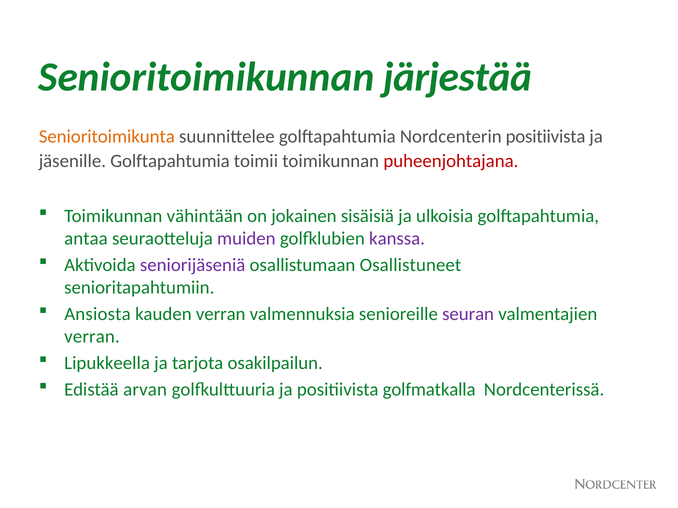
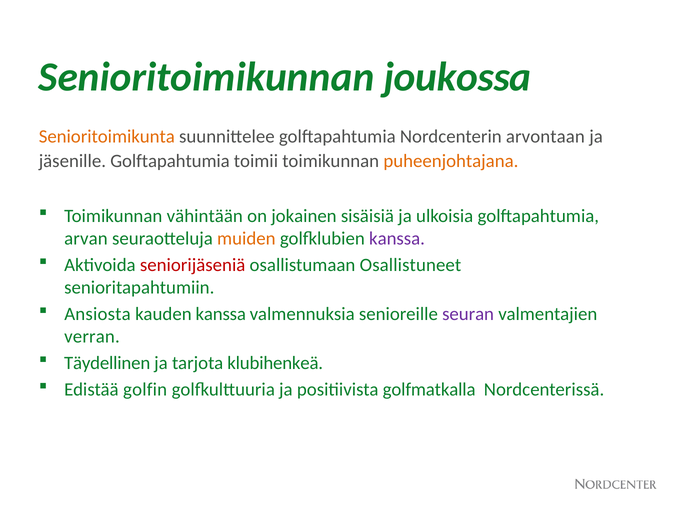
järjestää: järjestää -> joukossa (458, 77)
Nordcenterin positiivista: positiivista -> arvontaan (545, 137)
puheenjohtajana colour: red -> orange (451, 161)
antaa: antaa -> arvan (86, 239)
muiden colour: purple -> orange (246, 239)
seniorijäseniä colour: purple -> red (193, 265)
kauden verran: verran -> kanssa (221, 314)
Lipukkeella: Lipukkeella -> Täydellinen (107, 363)
osakilpailun: osakilpailun -> klubihenkeä (275, 363)
arvan: arvan -> golfin (145, 390)
